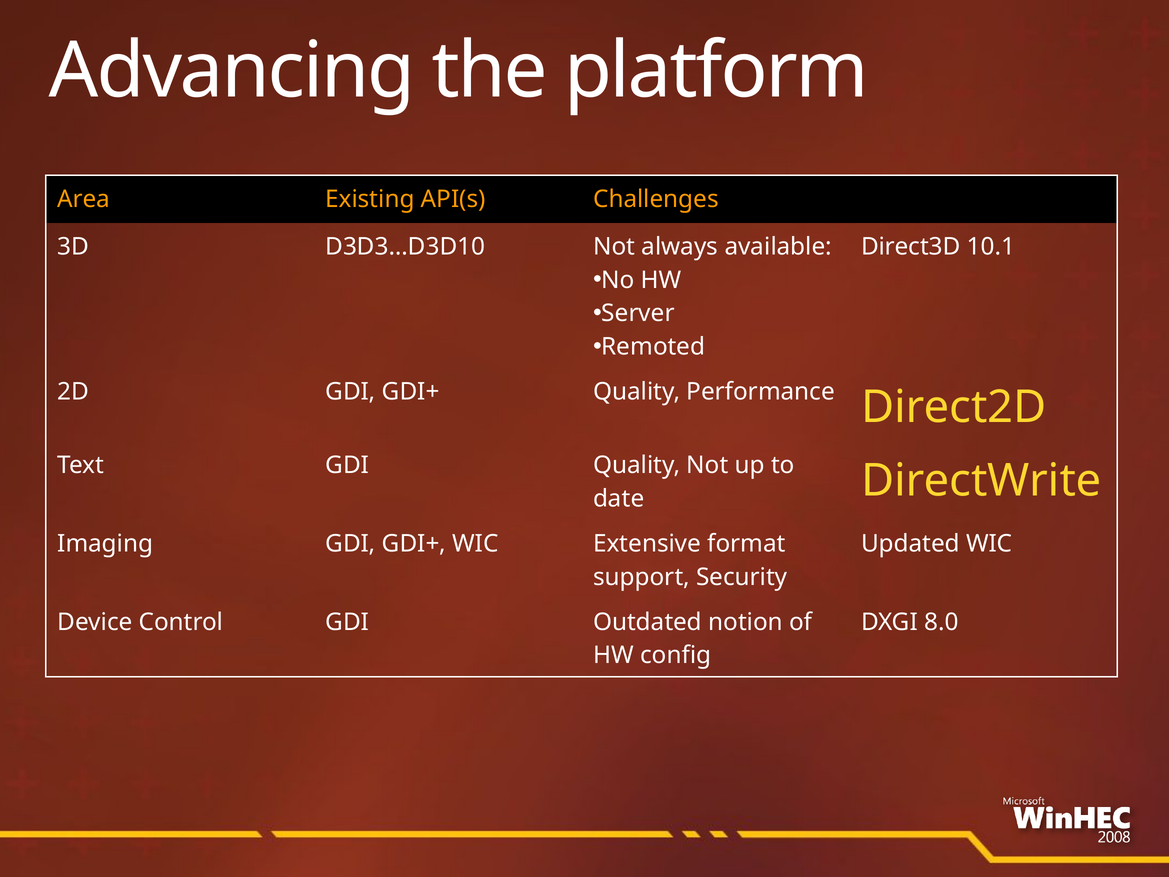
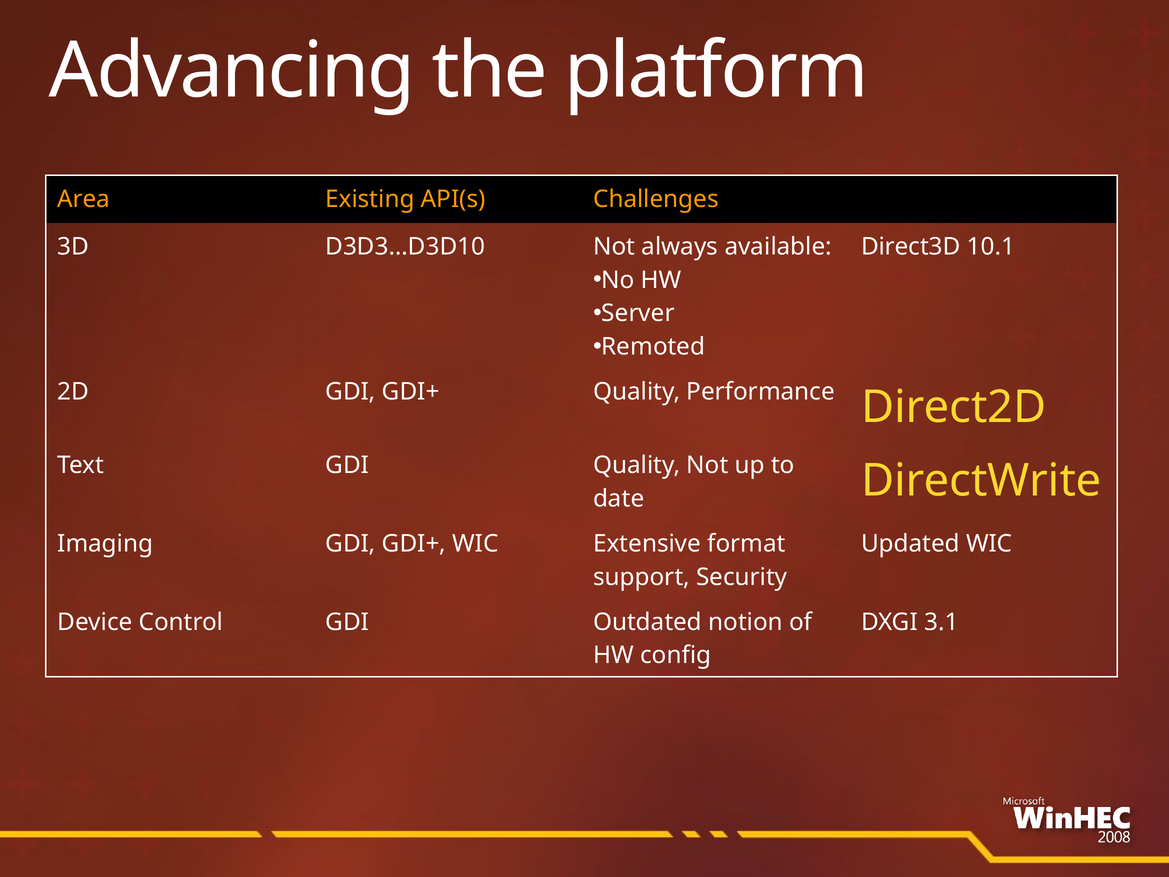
8.0: 8.0 -> 3.1 (941, 622)
